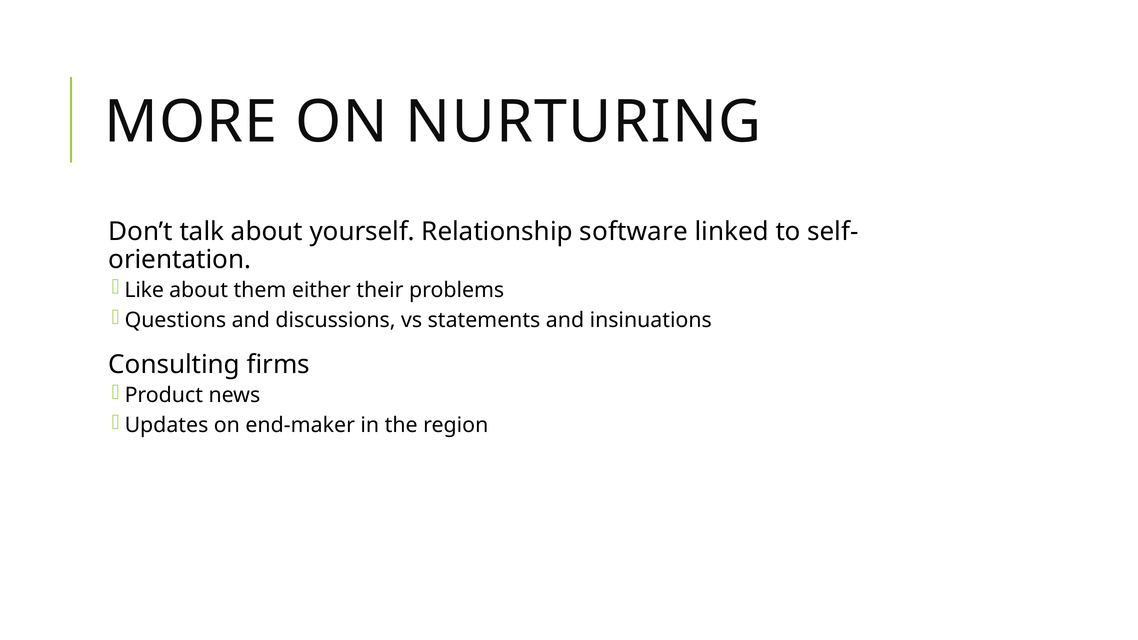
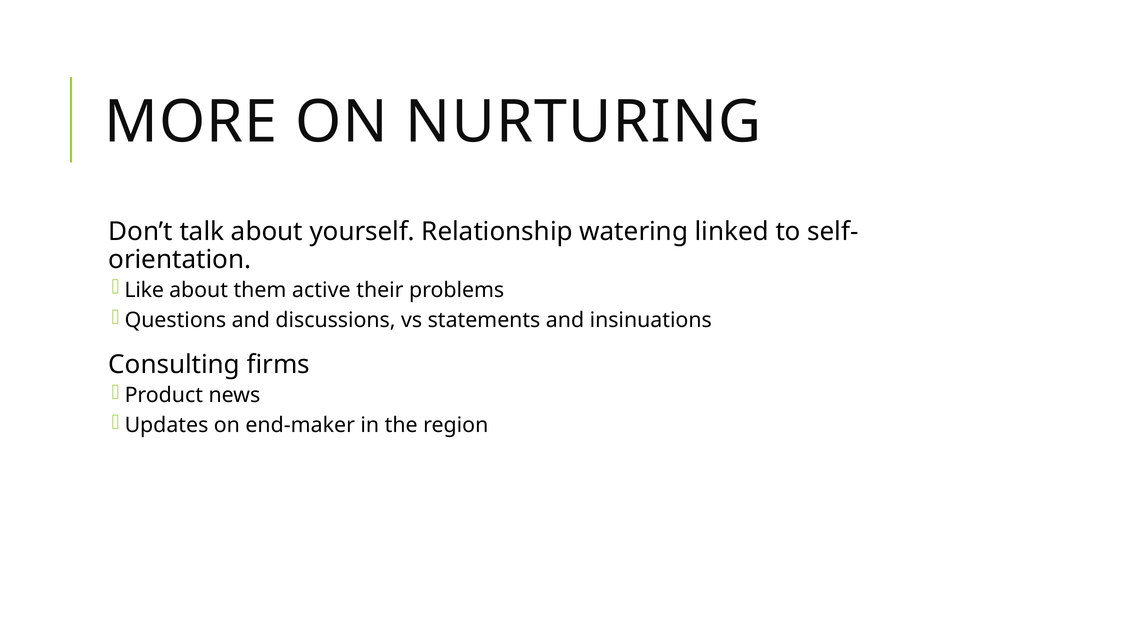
software: software -> watering (634, 232)
either: either -> active (321, 290)
